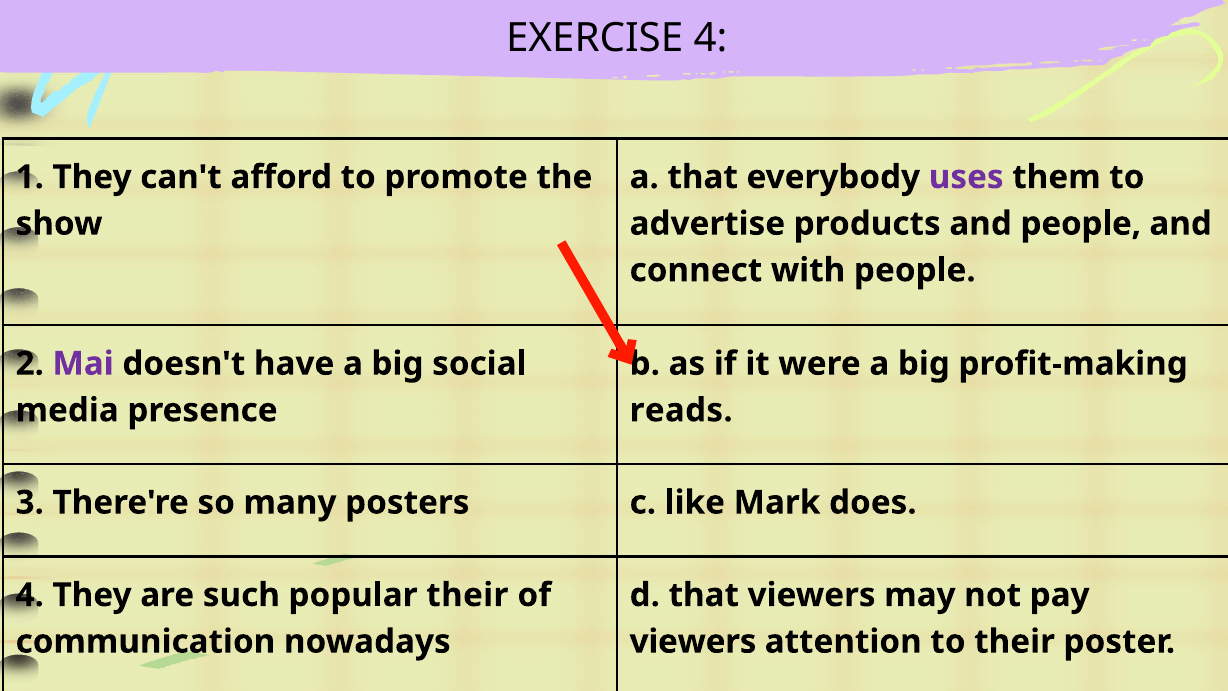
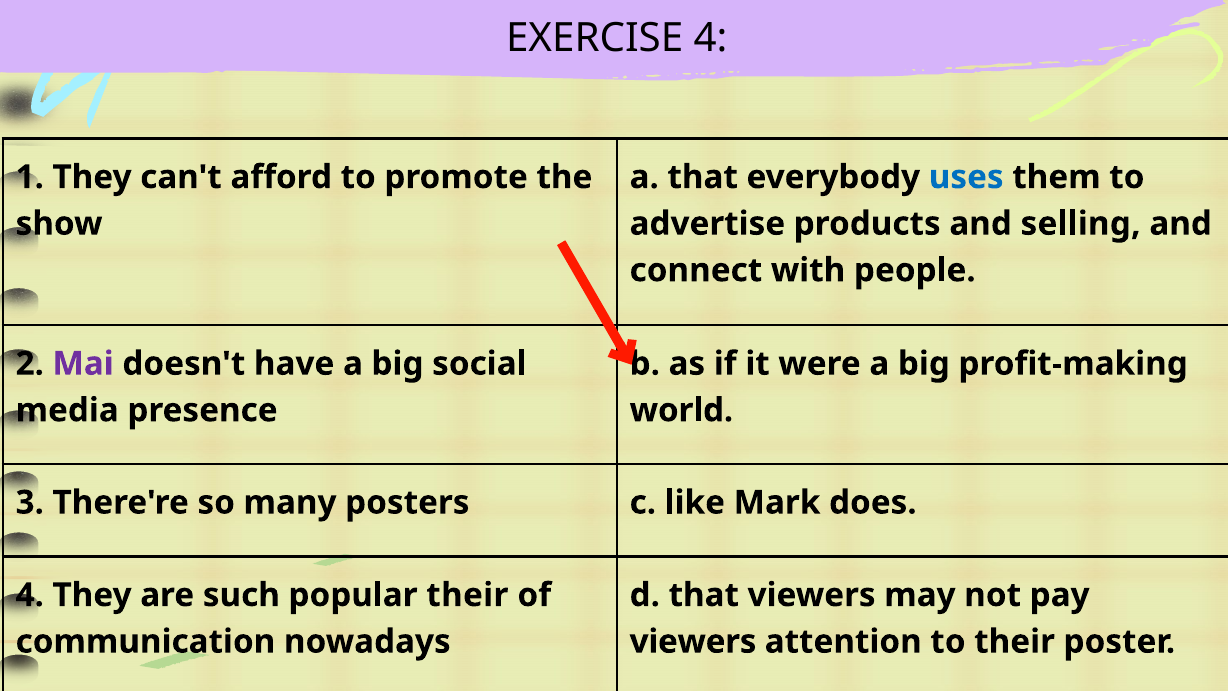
uses colour: purple -> blue (966, 177)
and people: people -> selling (1081, 224)
reads: reads -> world (681, 410)
